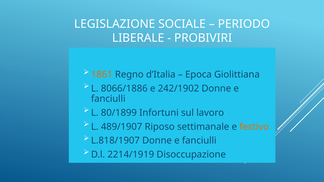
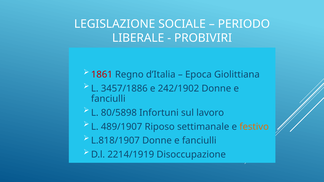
1861 colour: orange -> red (102, 75)
8066/1886: 8066/1886 -> 3457/1886 (124, 89)
80/1899: 80/1899 -> 80/5898 (119, 113)
